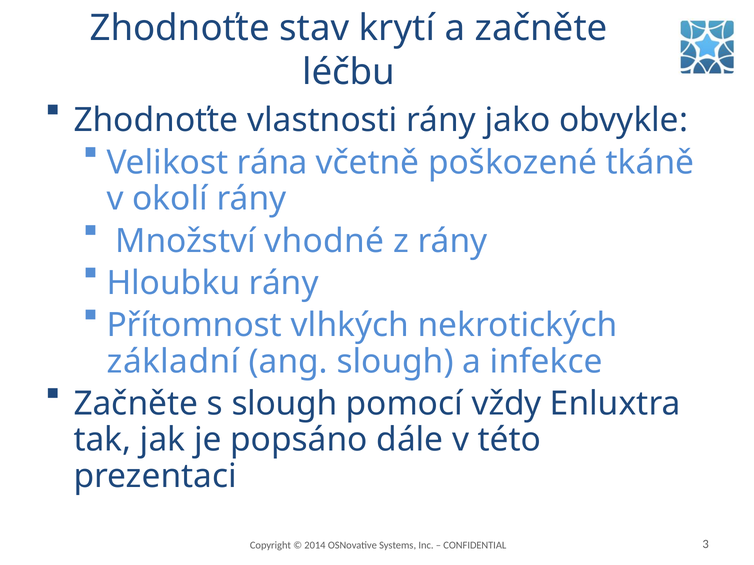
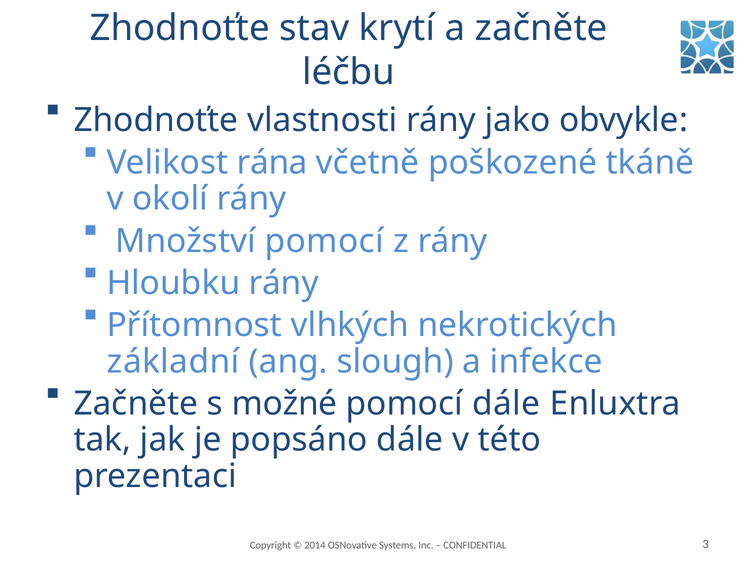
Množství vhodné: vhodné -> pomocí (324, 241)
s slough: slough -> možné (284, 404)
pomocí vždy: vždy -> dále (506, 404)
